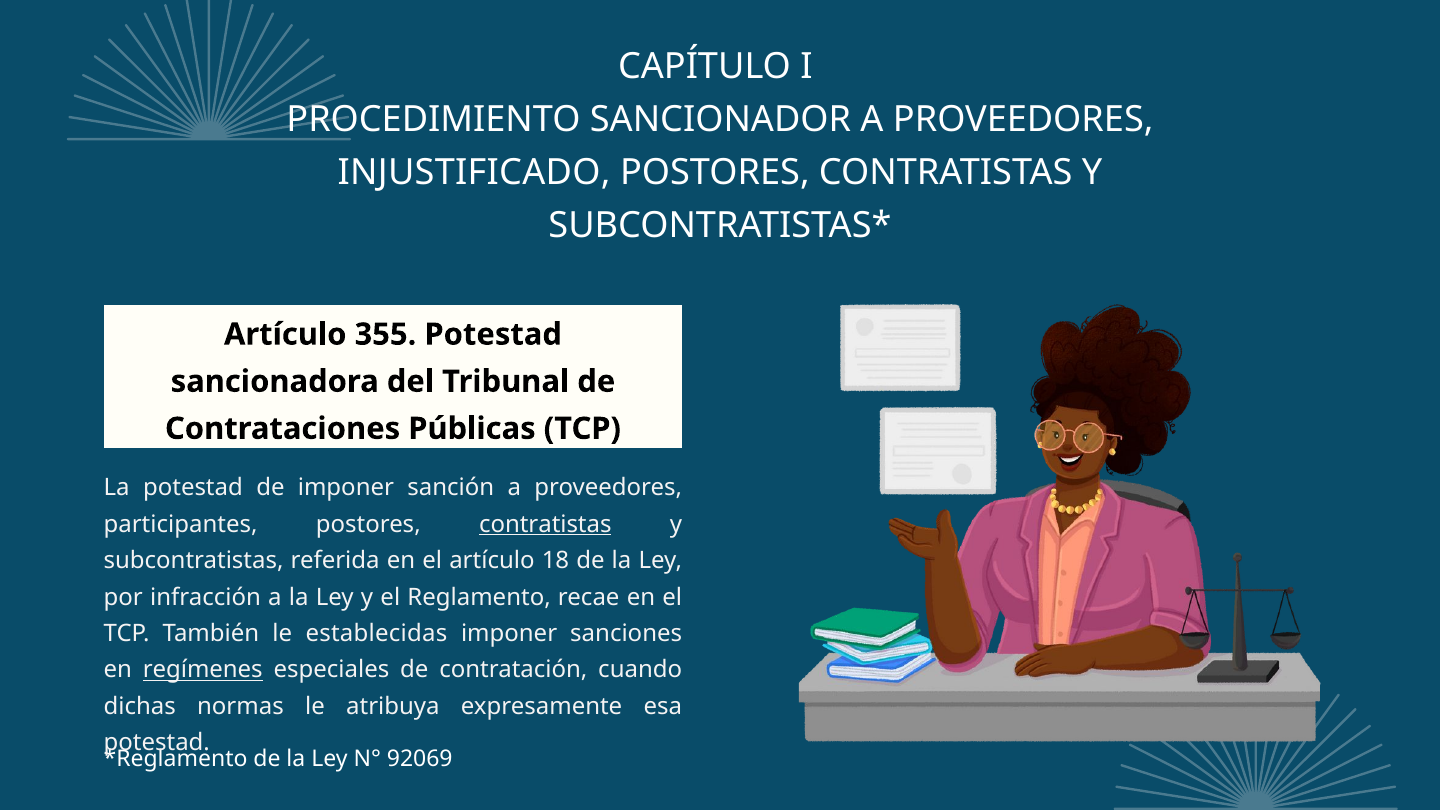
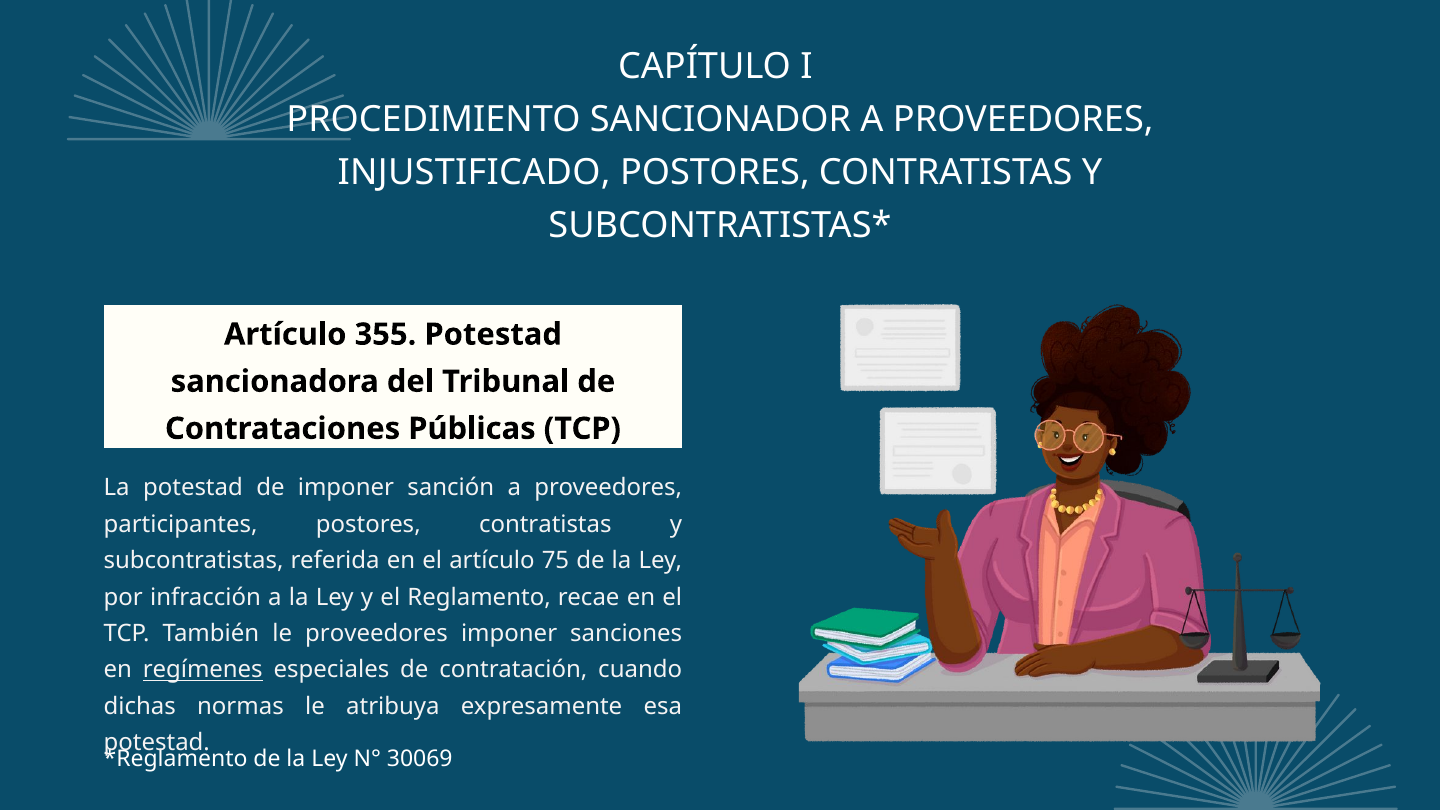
contratistas underline: present -> none (545, 524)
18: 18 -> 75 (555, 561)
le establecidas: establecidas -> proveedores (377, 634)
92069: 92069 -> 30069 (420, 759)
